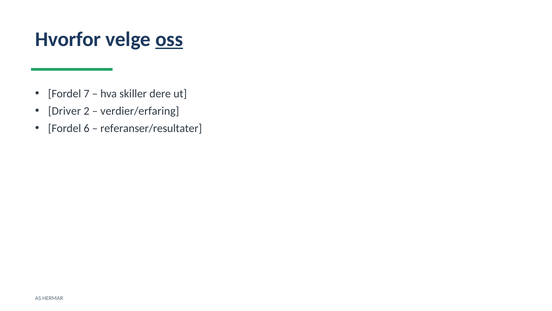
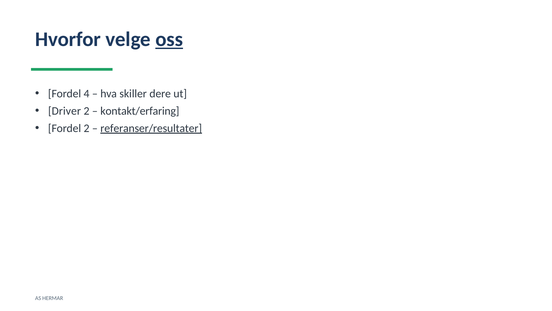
7: 7 -> 4 (87, 93)
verdier/erfaring: verdier/erfaring -> kontakt/erfaring (140, 111)
Fordel 6: 6 -> 2 (87, 128)
referanser/resultater underline: none -> present (151, 128)
